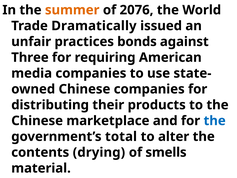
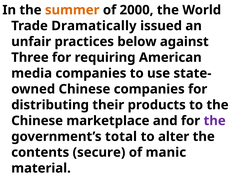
2076: 2076 -> 2000 (137, 10)
bonds: bonds -> below (137, 42)
the colour: blue -> purple (215, 121)
drying: drying -> secure (99, 152)
smells: smells -> manic (166, 152)
